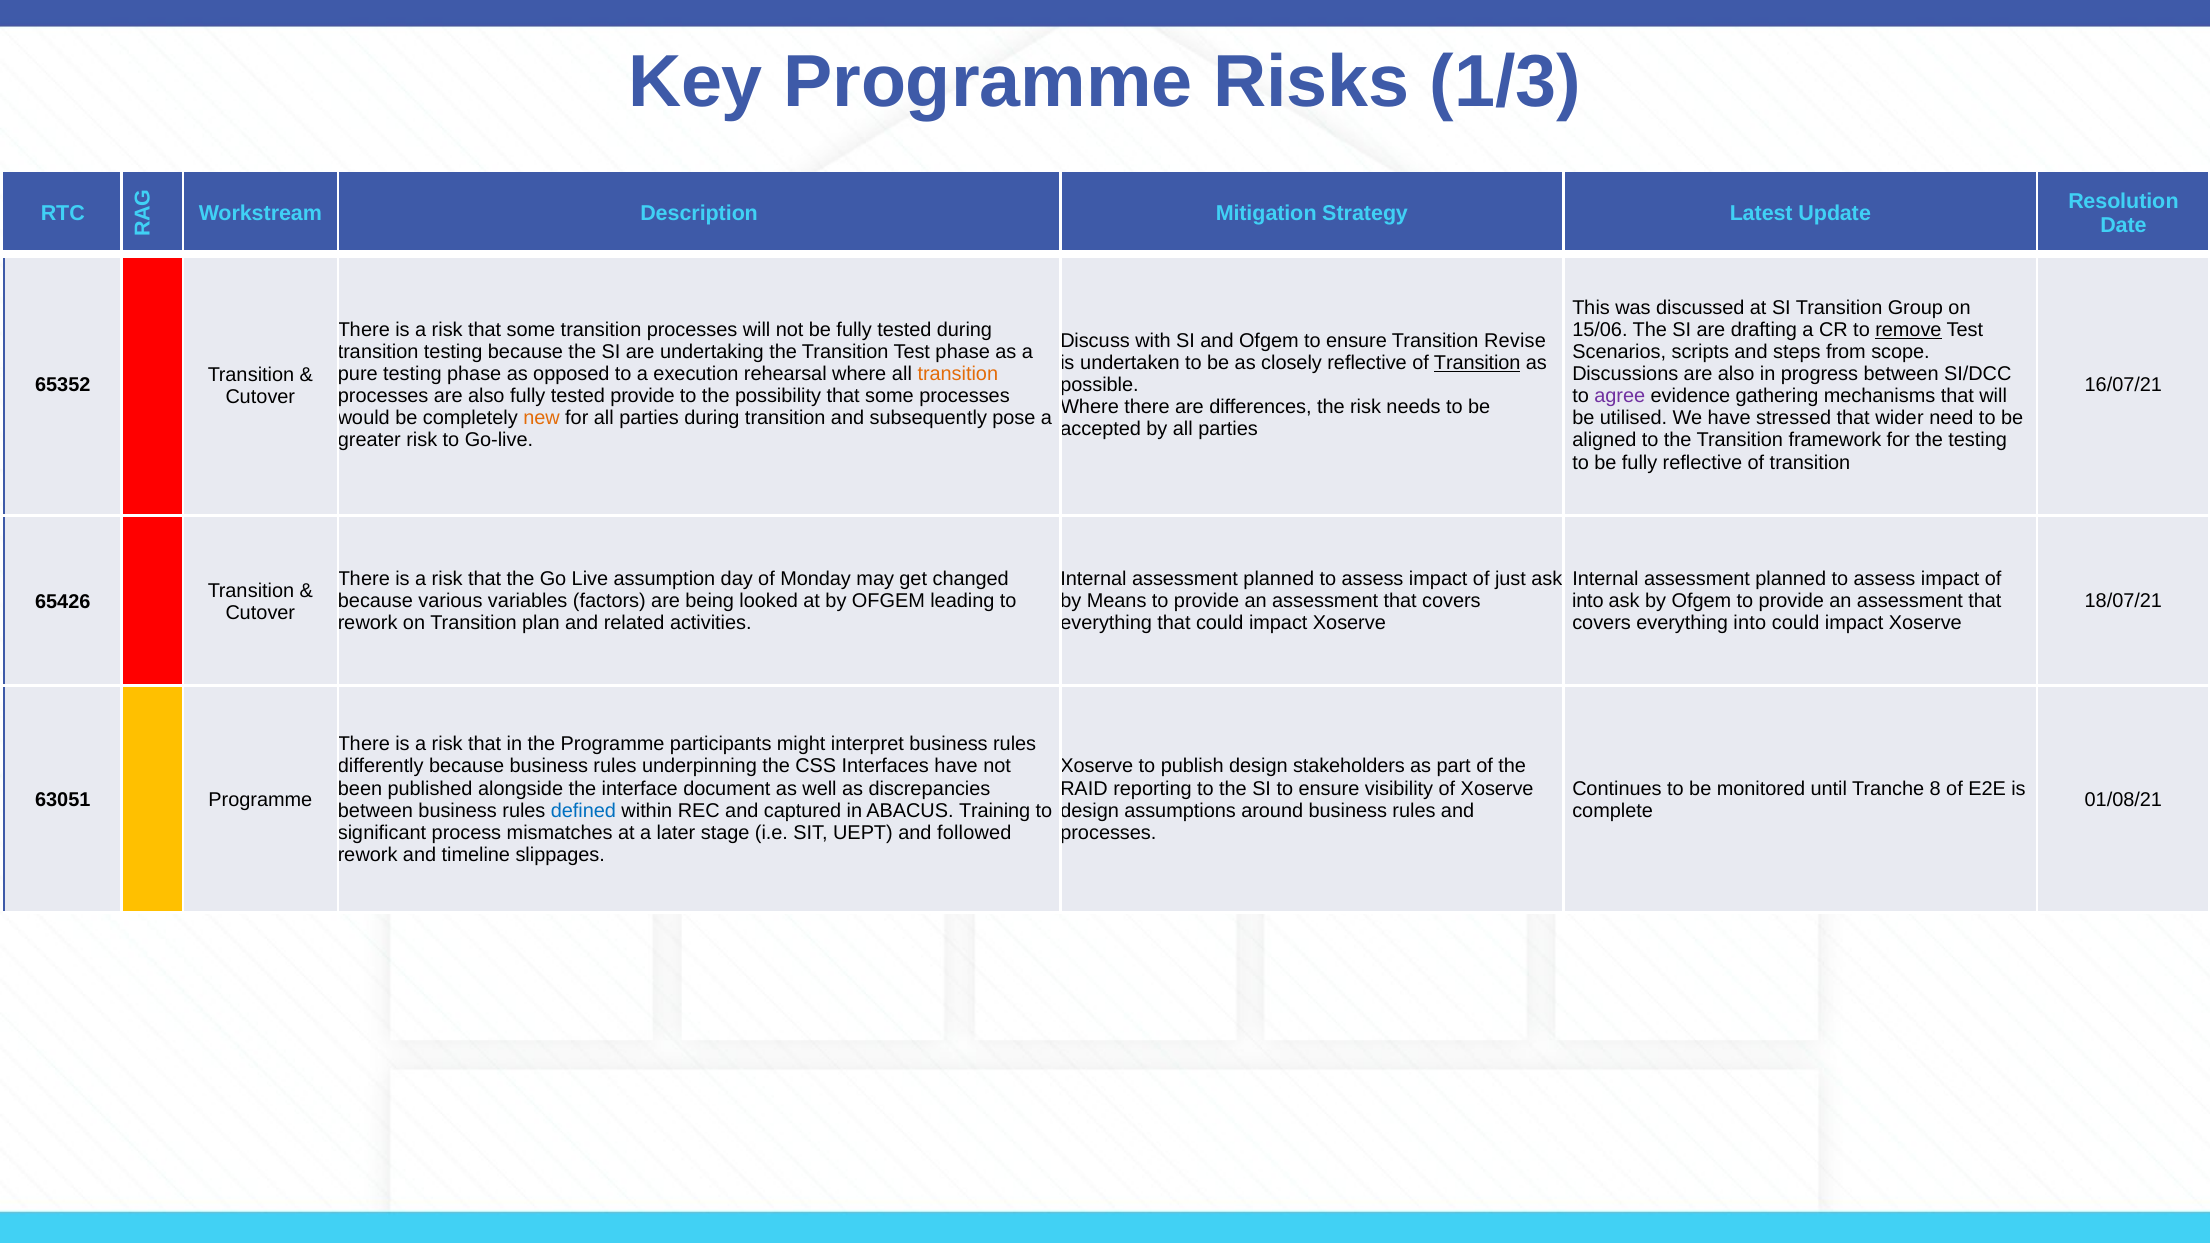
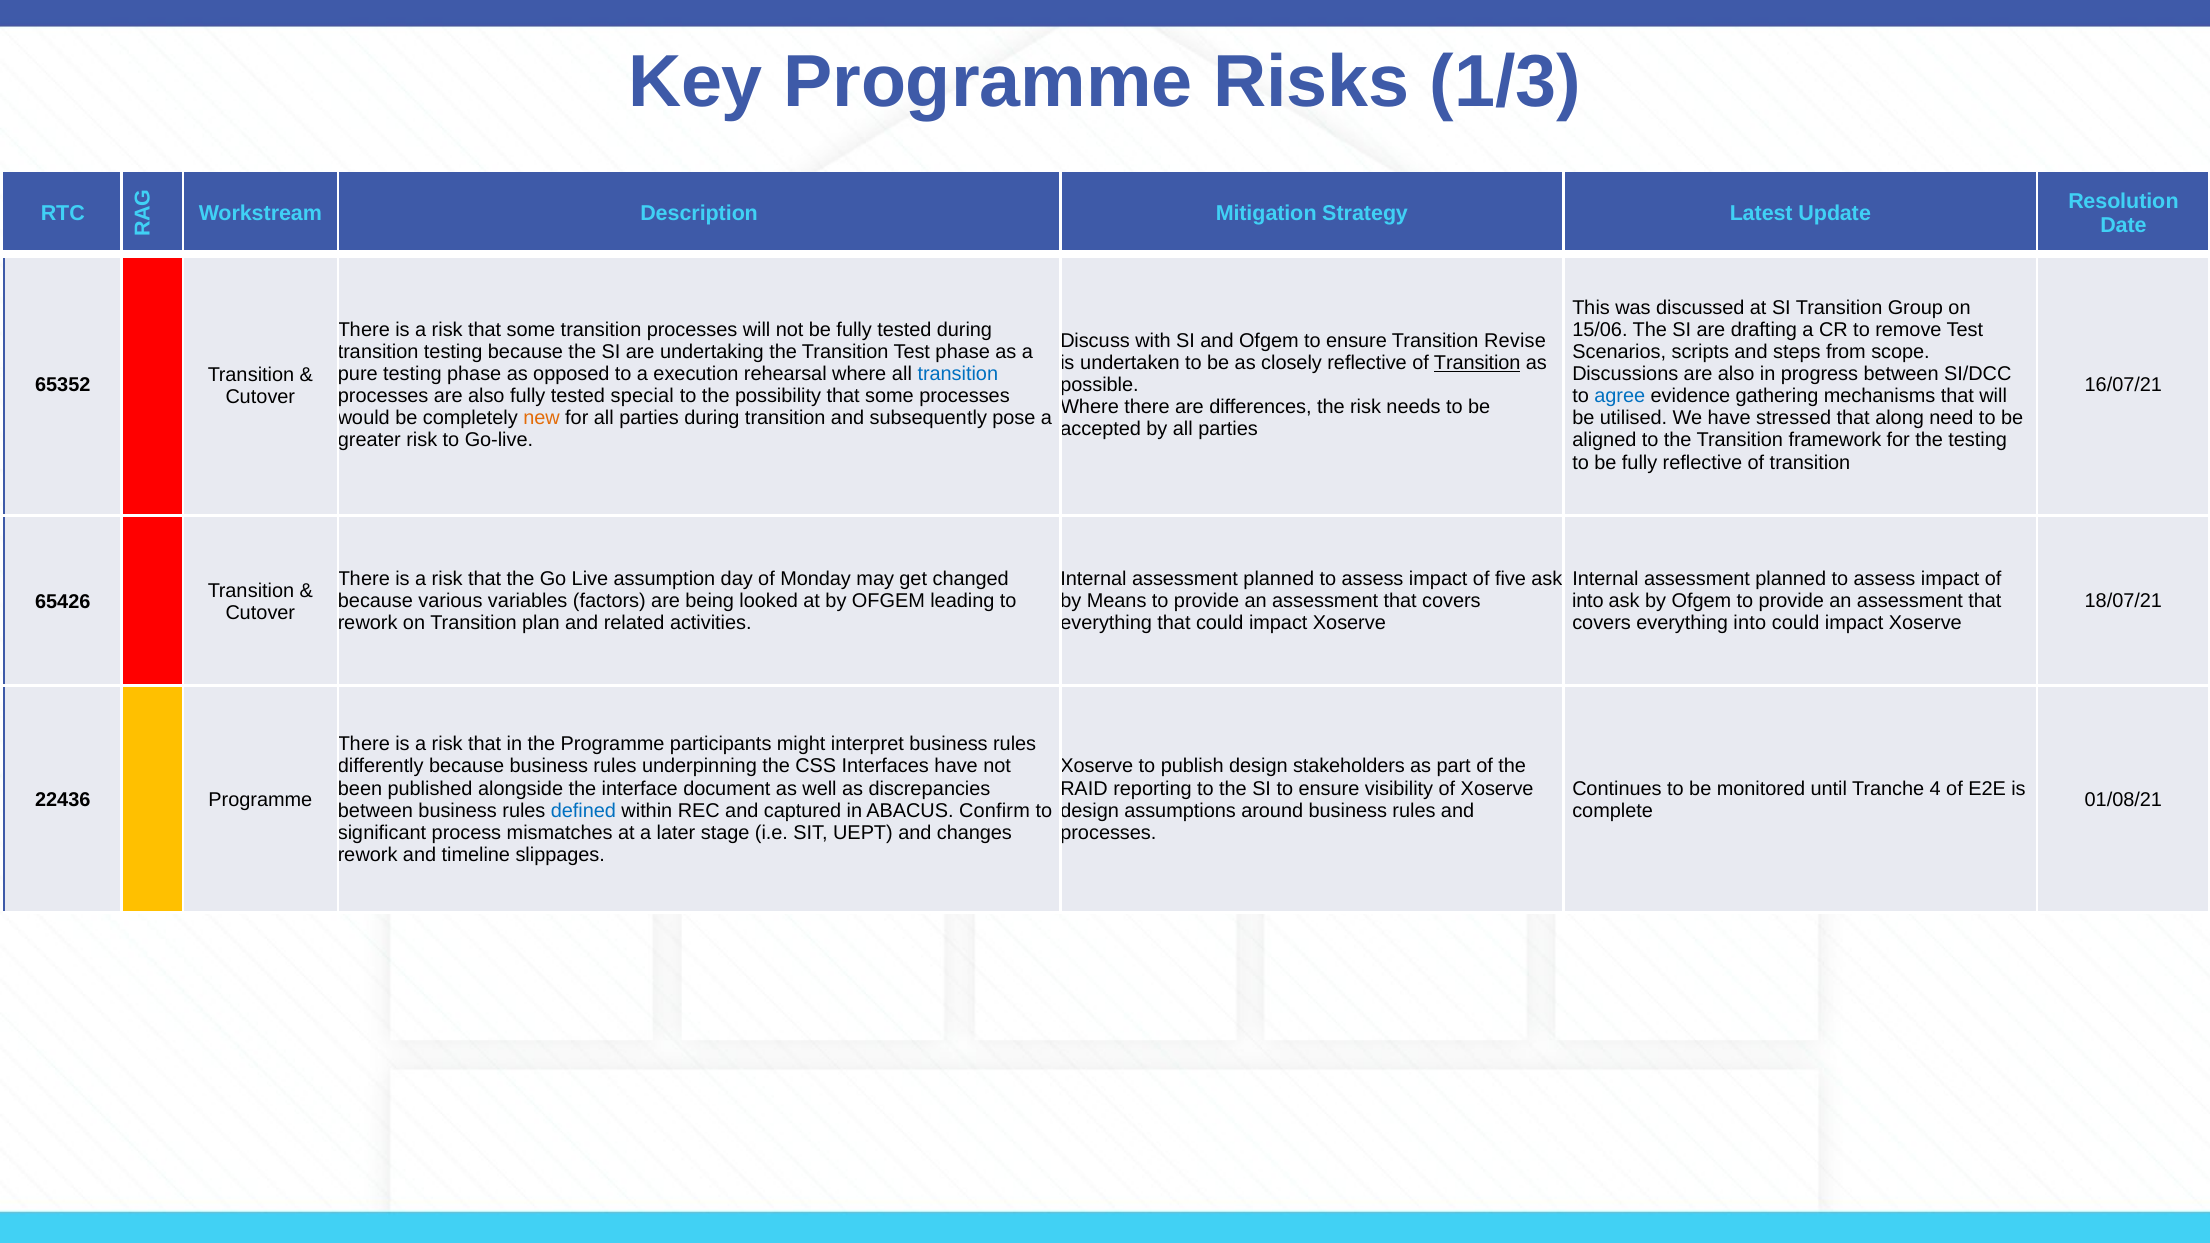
remove underline: present -> none (1908, 330)
transition colour: orange -> blue (958, 374)
tested provide: provide -> special (642, 396)
agree colour: purple -> blue (1620, 396)
wider: wider -> along (1900, 418)
just: just -> five (1510, 579)
8: 8 -> 4 (1935, 789)
63051: 63051 -> 22436 (63, 800)
Training: Training -> Confirm (994, 811)
followed: followed -> changes (974, 833)
